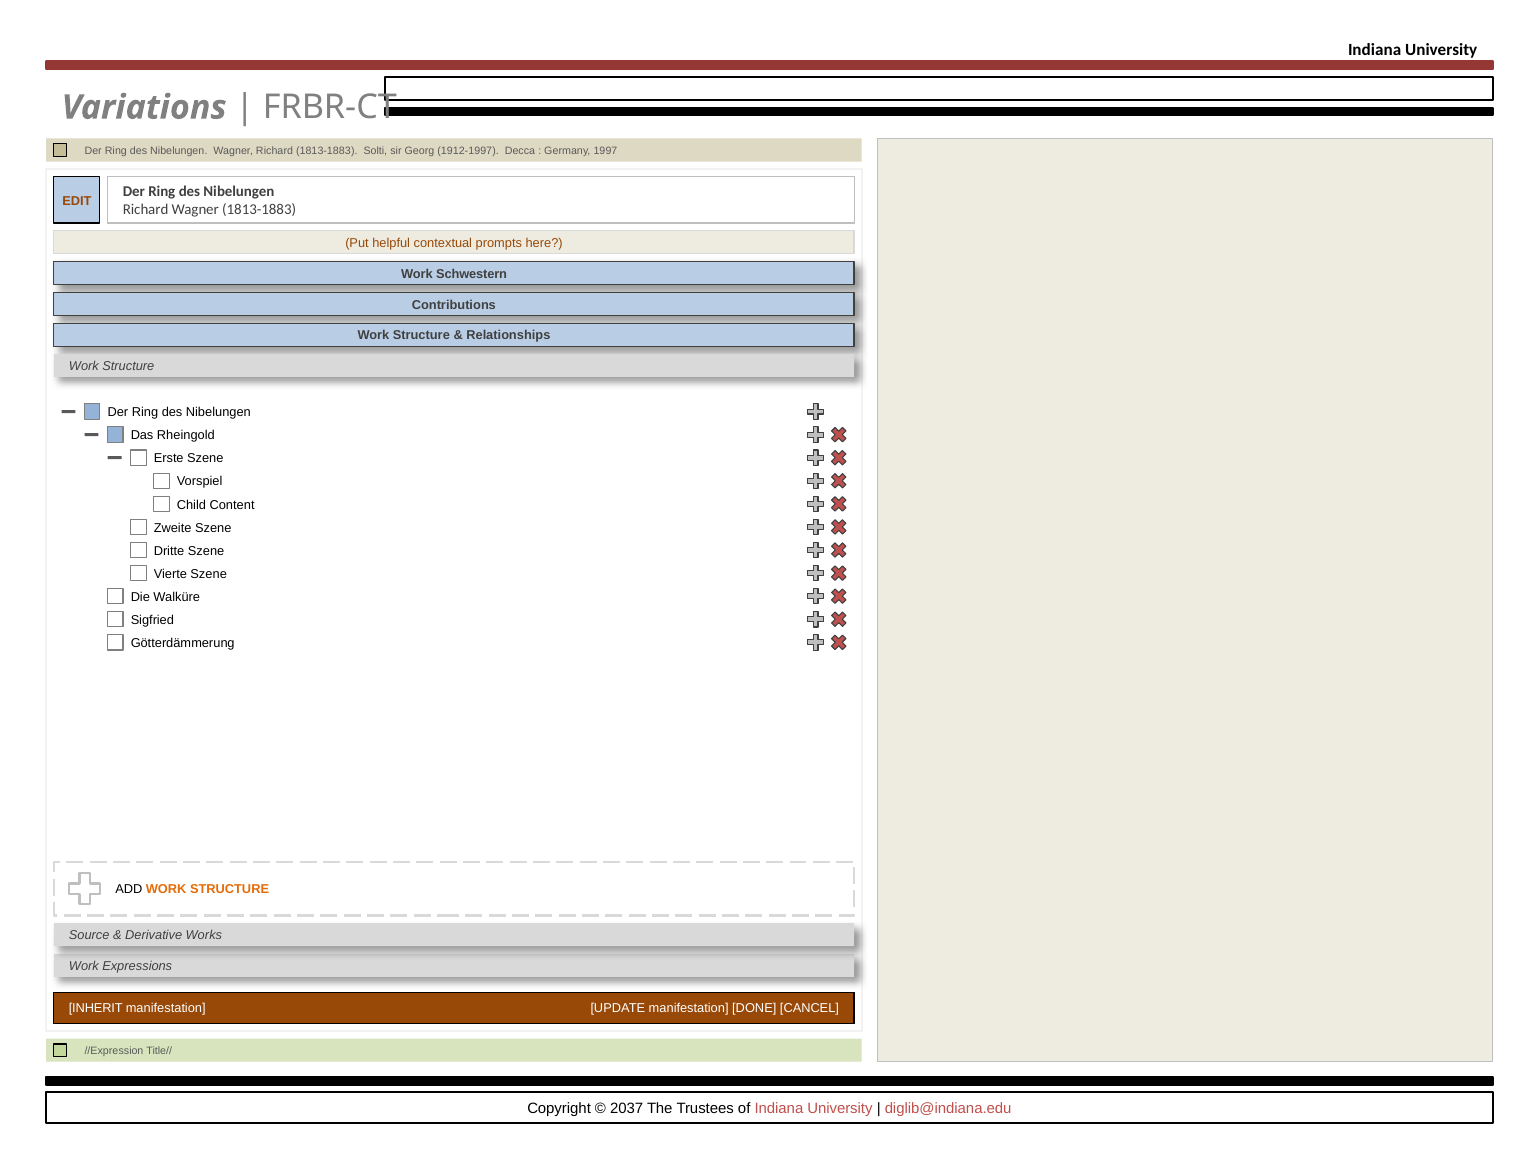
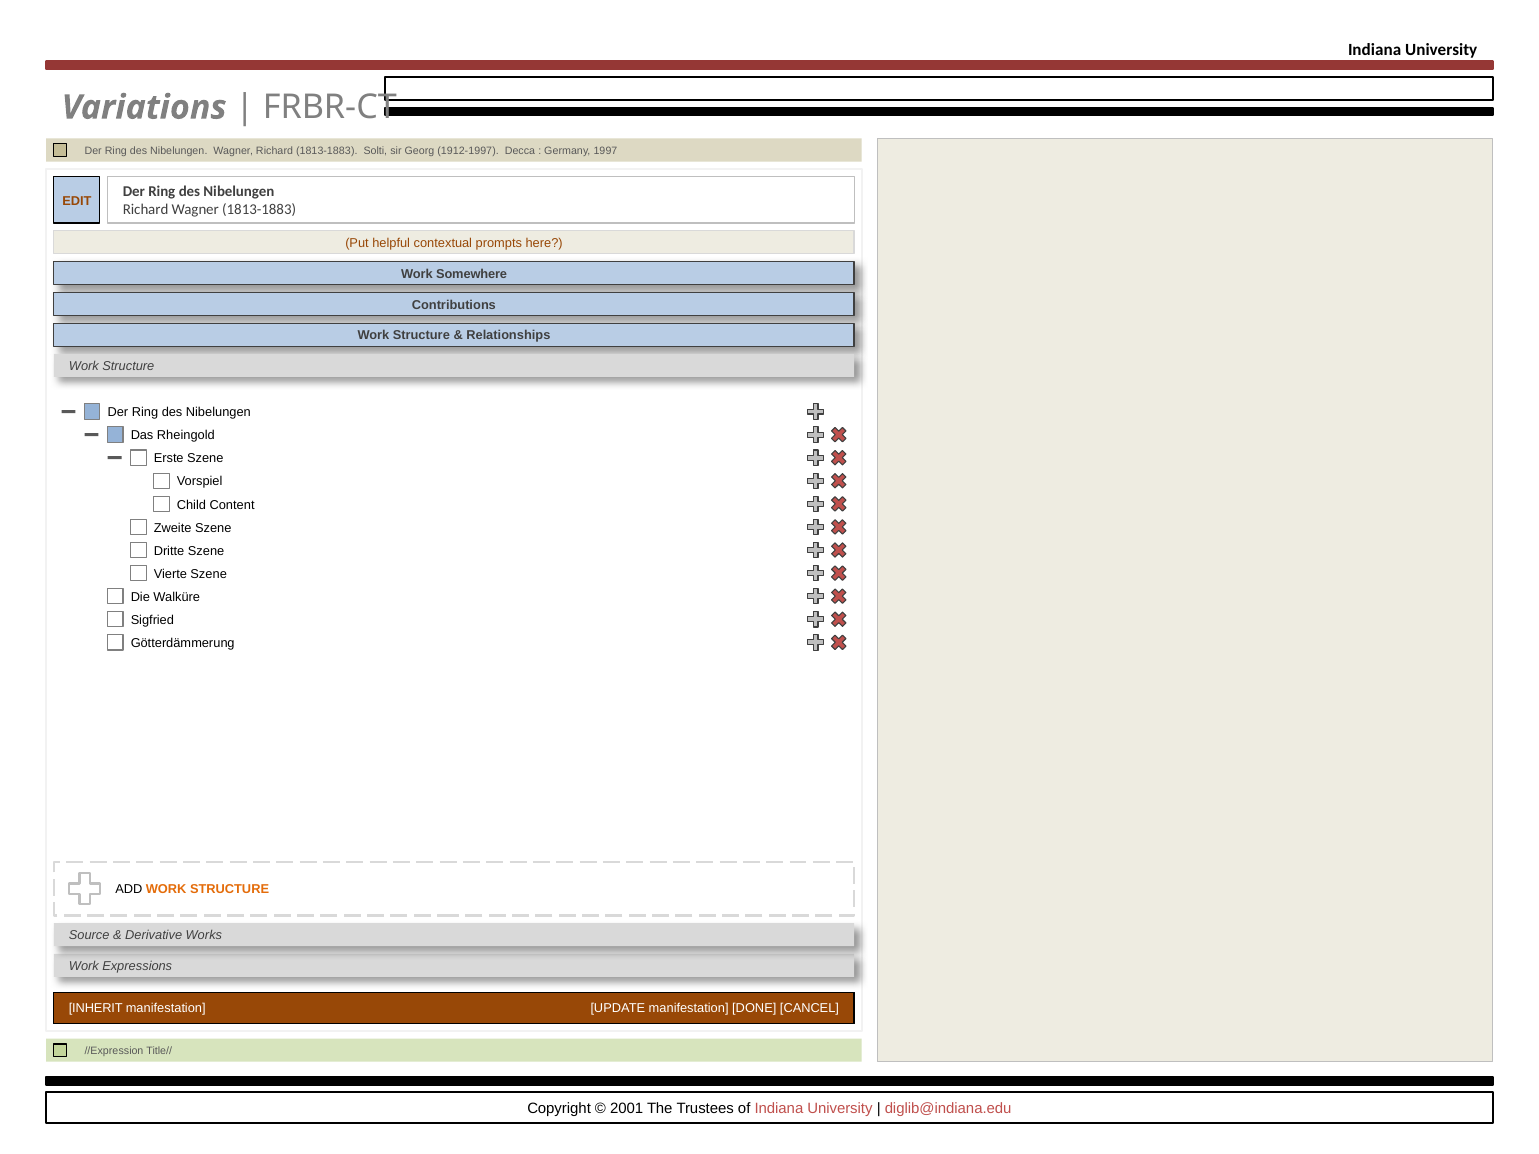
Schwestern: Schwestern -> Somewhere (472, 274)
2037: 2037 -> 2001 (627, 1109)
